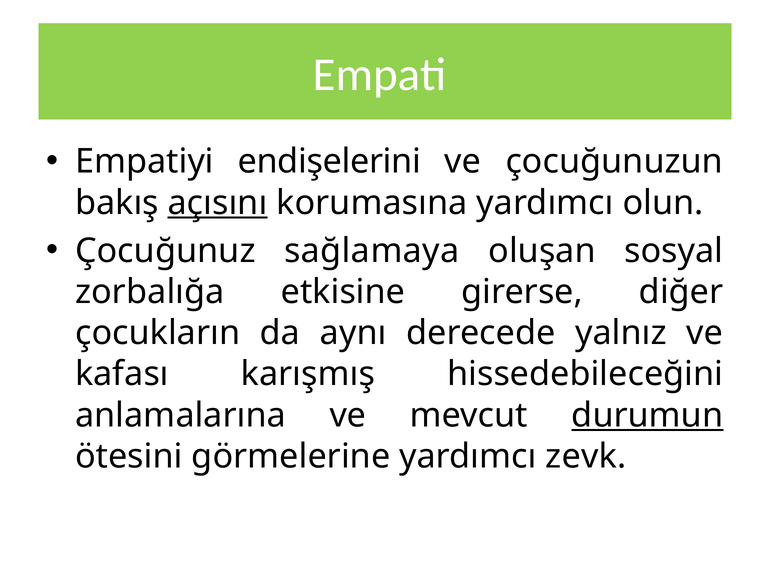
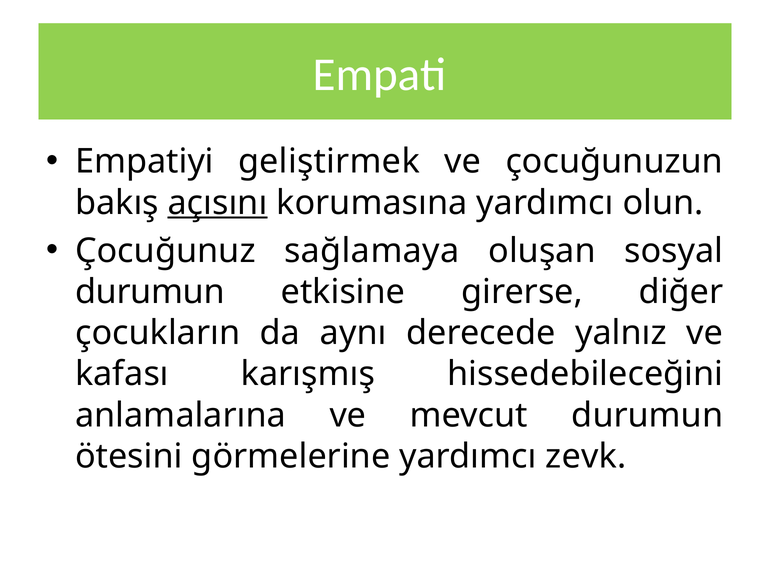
endişelerini: endişelerini -> geliştirmek (329, 162)
zorbalığa: zorbalığa -> durumun (150, 292)
durumun underline: present -> none (647, 415)
